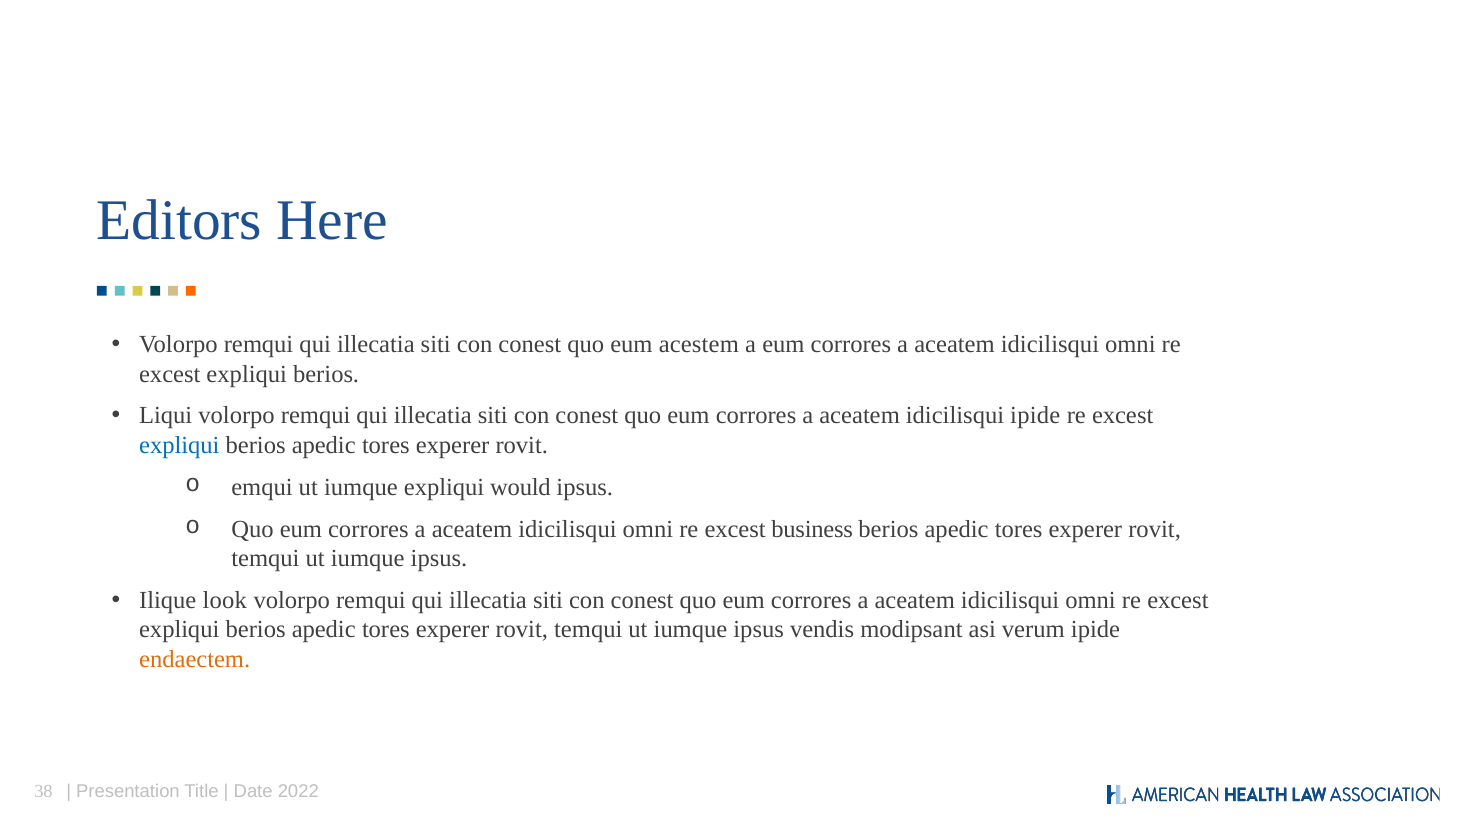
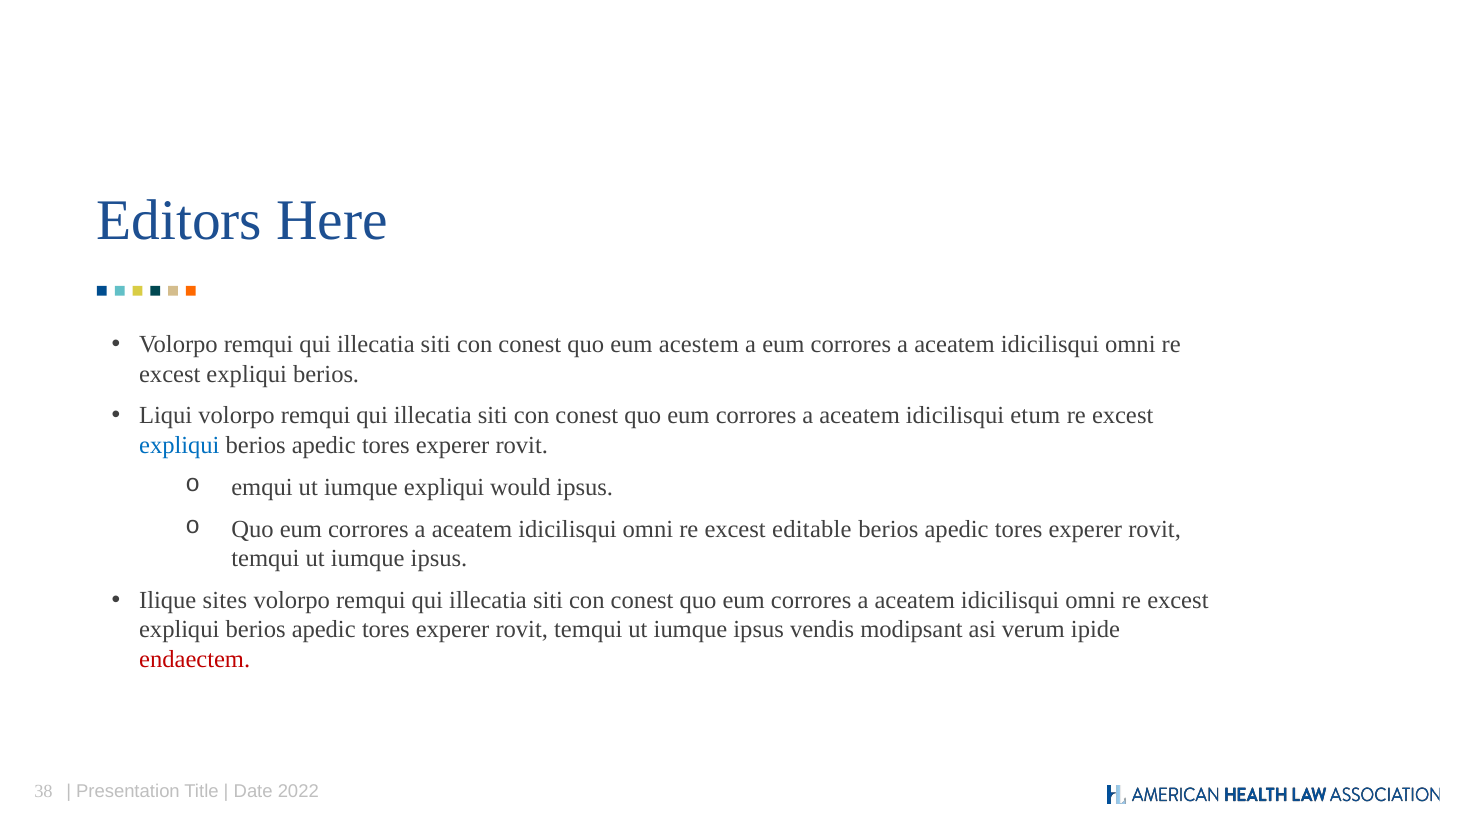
idicilisqui ipide: ipide -> etum (1035, 416)
business: business -> editable (812, 529)
look: look -> sites (225, 601)
endaectem colour: orange -> red (195, 660)
